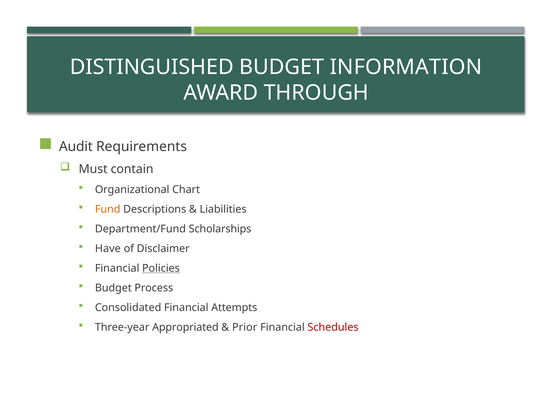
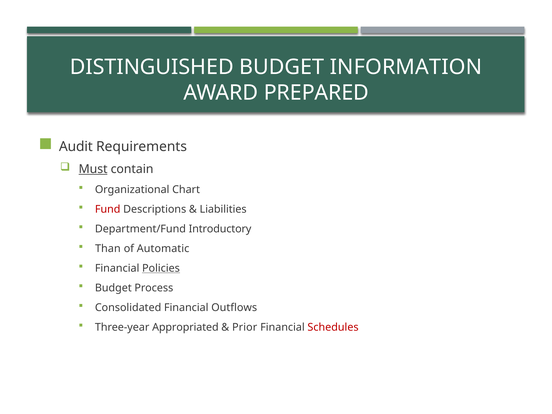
THROUGH: THROUGH -> PREPARED (316, 93)
Must underline: none -> present (93, 169)
Fund colour: orange -> red (108, 209)
Scholarships: Scholarships -> Introductory (220, 229)
Have: Have -> Than (108, 249)
Disclaimer: Disclaimer -> Automatic (163, 249)
Attempts: Attempts -> Outflows (234, 308)
